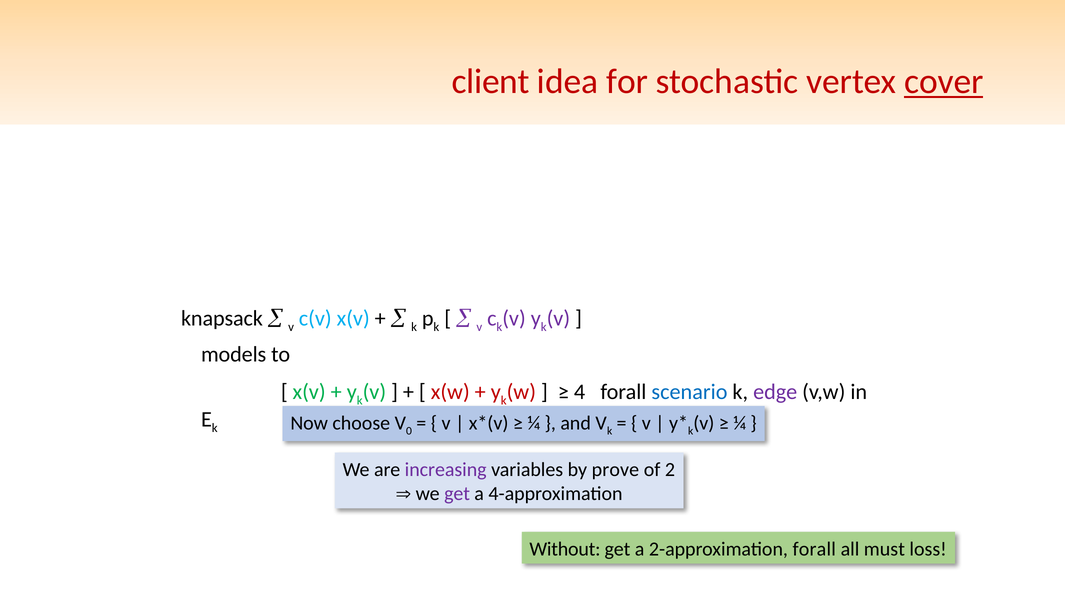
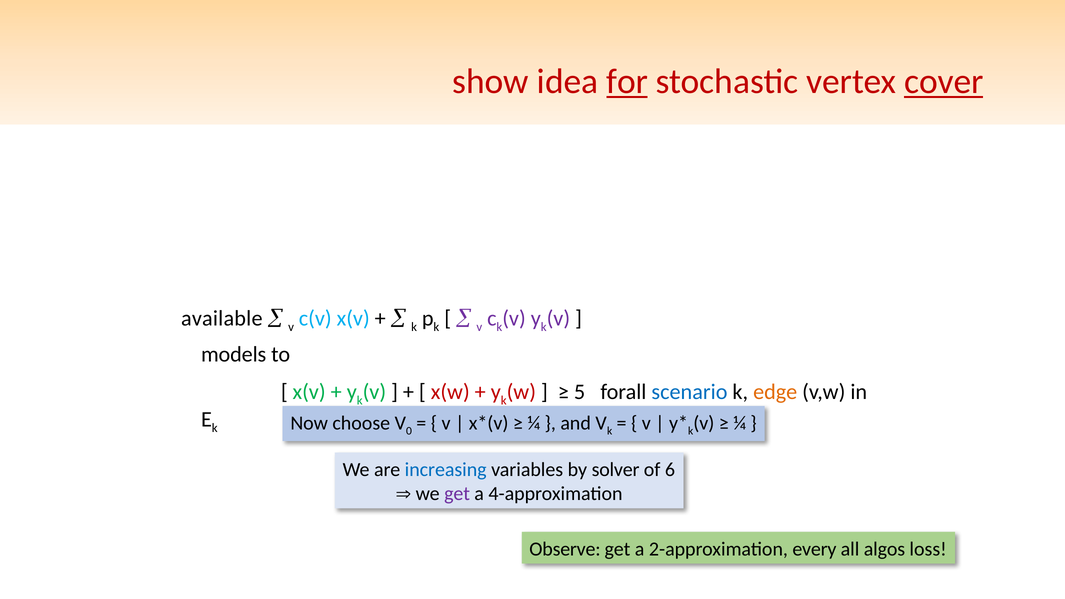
client: client -> show (490, 82)
for underline: none -> present (627, 82)
knapsack: knapsack -> available (222, 319)
4: 4 -> 5 (580, 392)
edge colour: purple -> orange (775, 392)
increasing colour: purple -> blue (446, 470)
prove: prove -> solver (616, 470)
2: 2 -> 6 (670, 470)
Without: Without -> Observe (565, 549)
2-approximation forall: forall -> every (814, 549)
must: must -> algos (884, 549)
